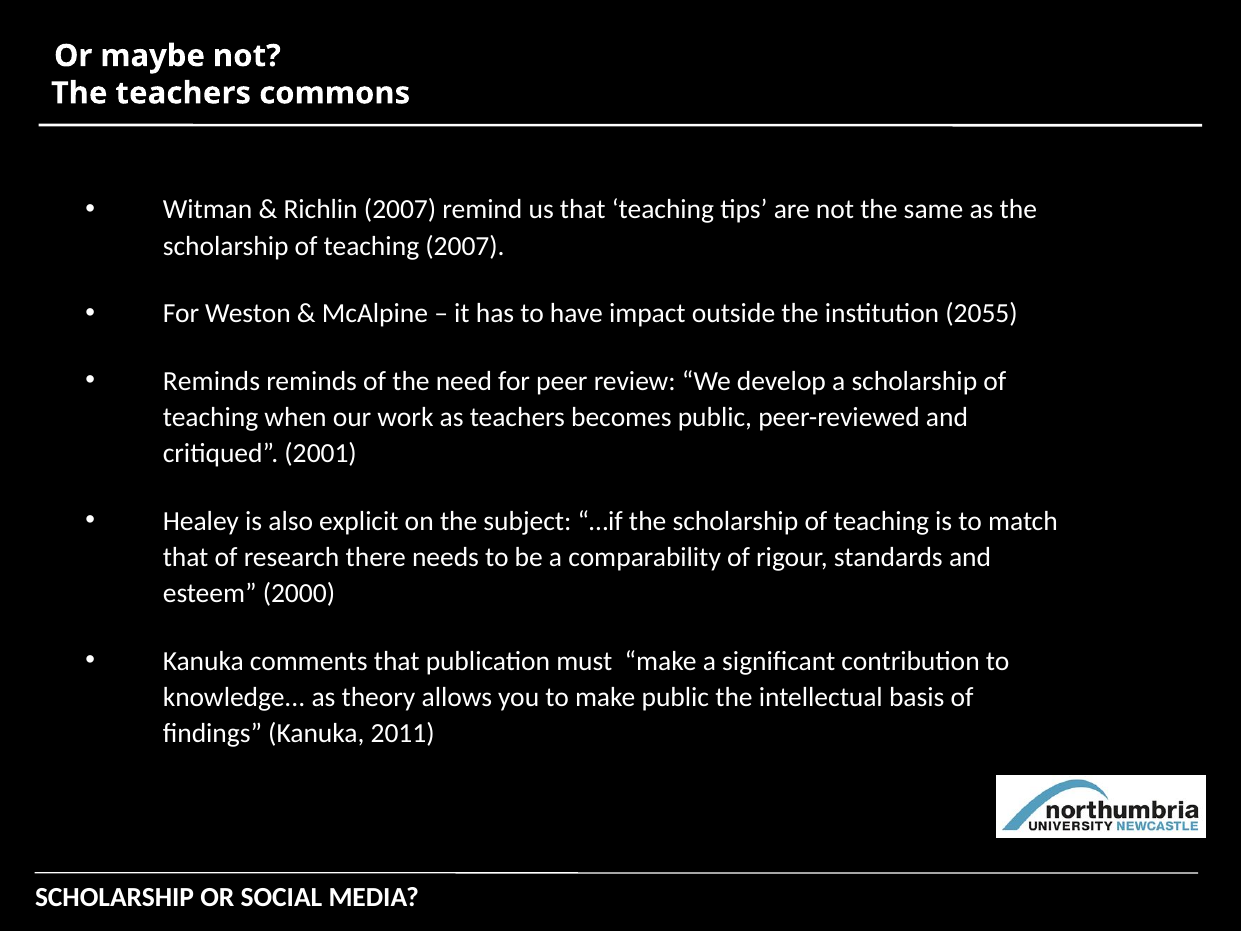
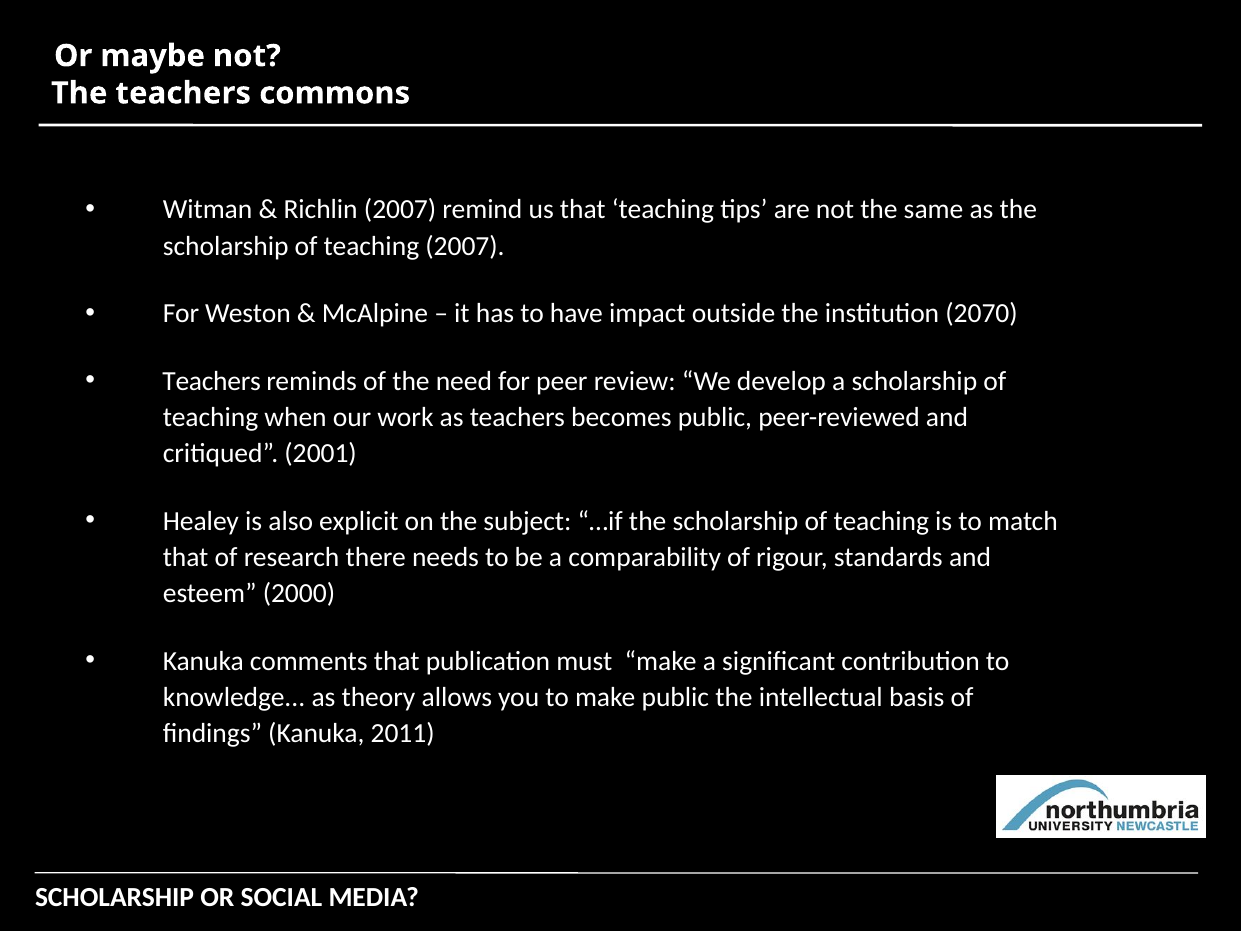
2055: 2055 -> 2070 (982, 313)
Reminds: Reminds -> Teachers (212, 381)
